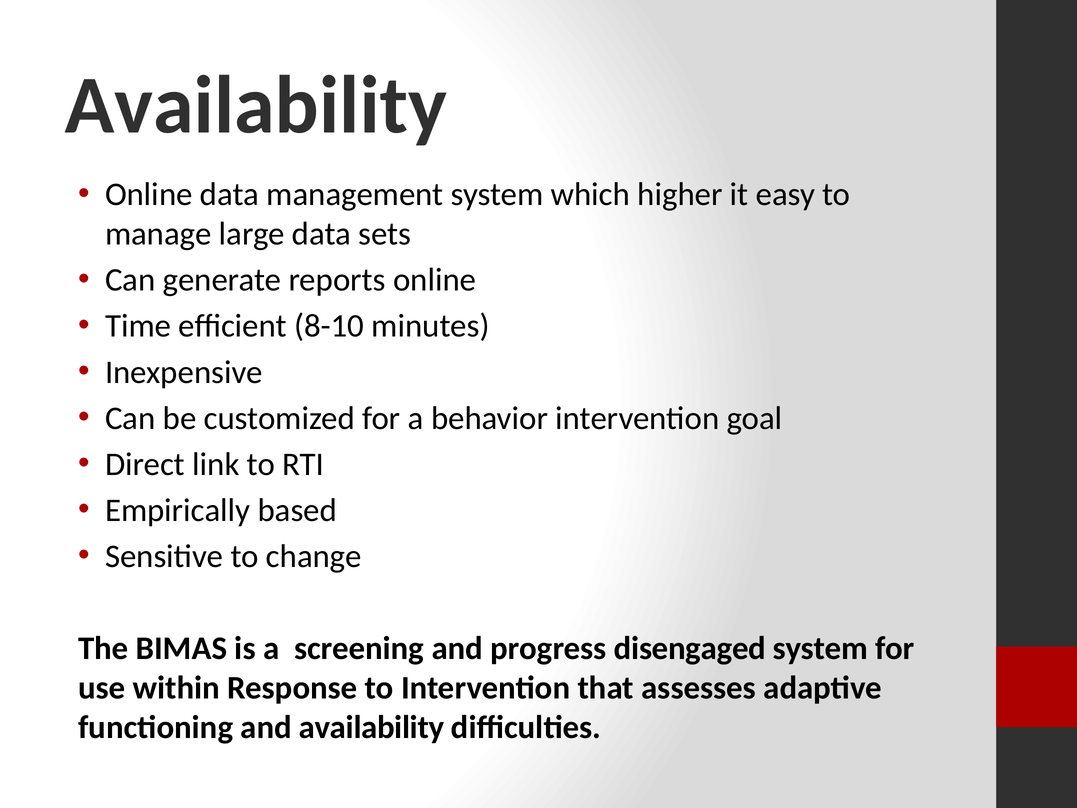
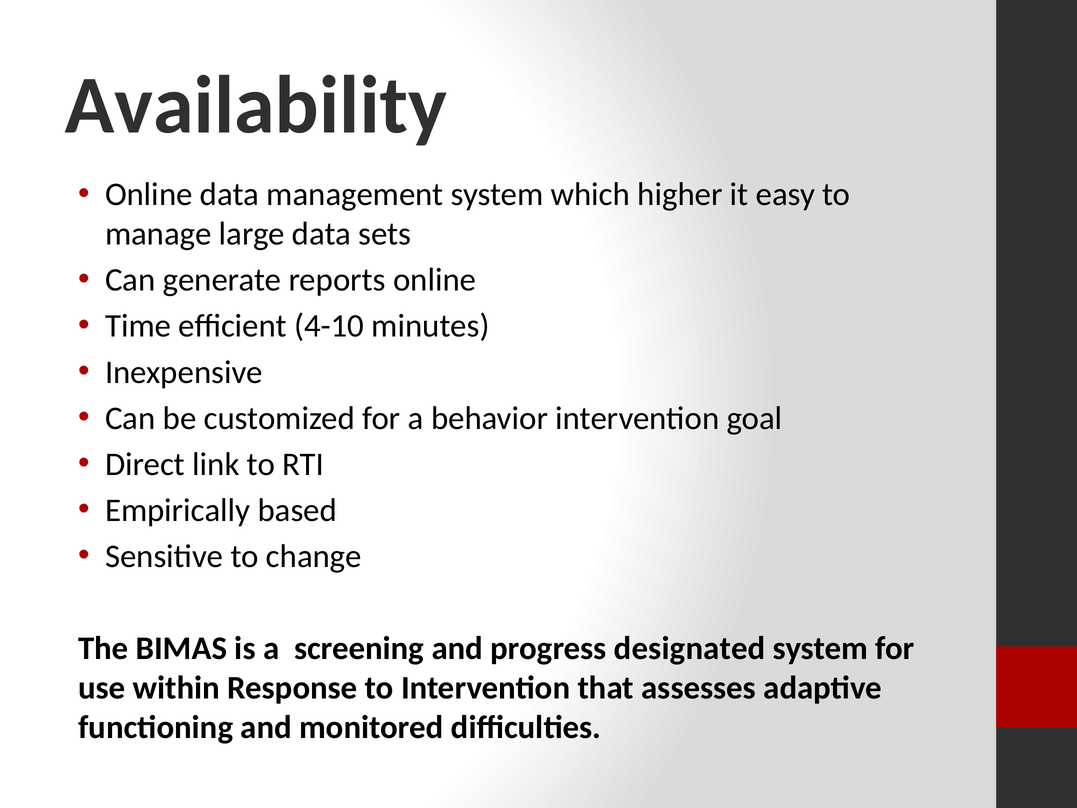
8-10: 8-10 -> 4-10 (329, 326)
disengaged: disengaged -> designated (690, 648)
and availability: availability -> monitored (371, 727)
